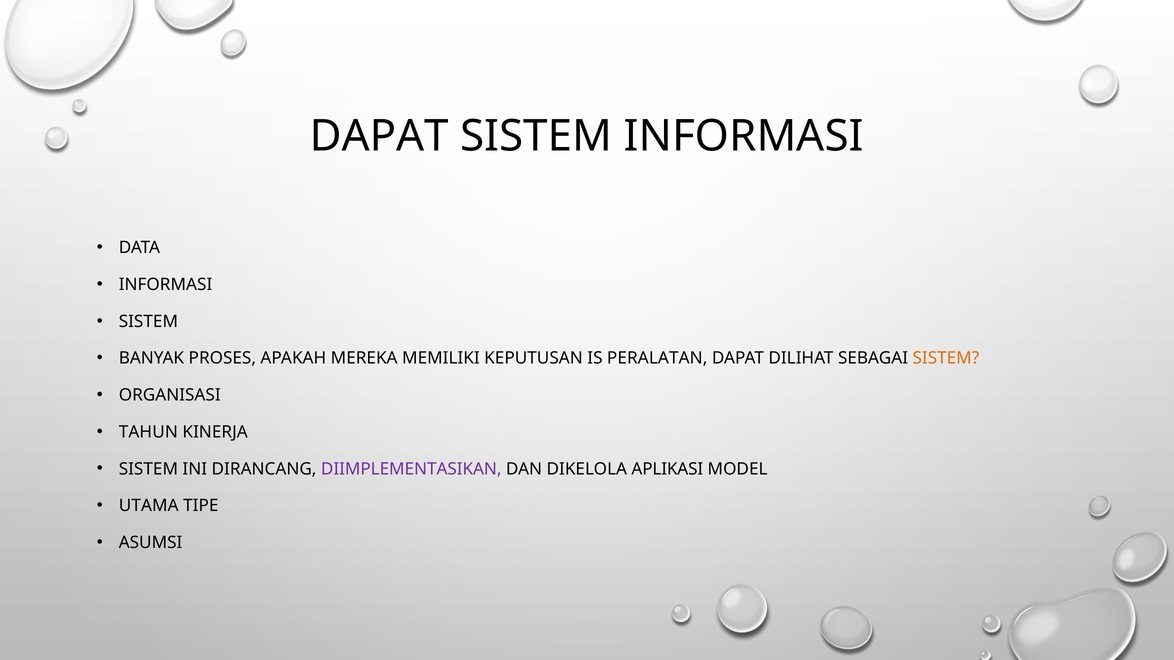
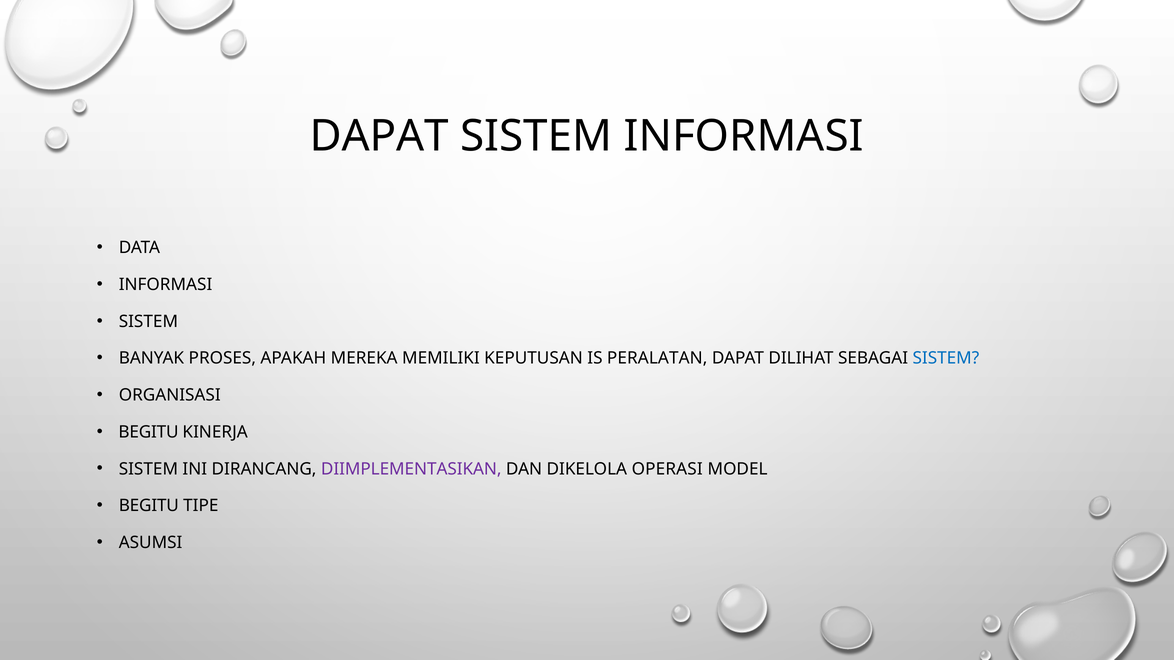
SISTEM colour: orange -> blue (946, 359)
TAHUN: TAHUN -> BEGITU (149, 432)
APLIKASI: APLIKASI -> OPERASI (667, 469)
UTAMA: UTAMA -> BEGITU (149, 506)
